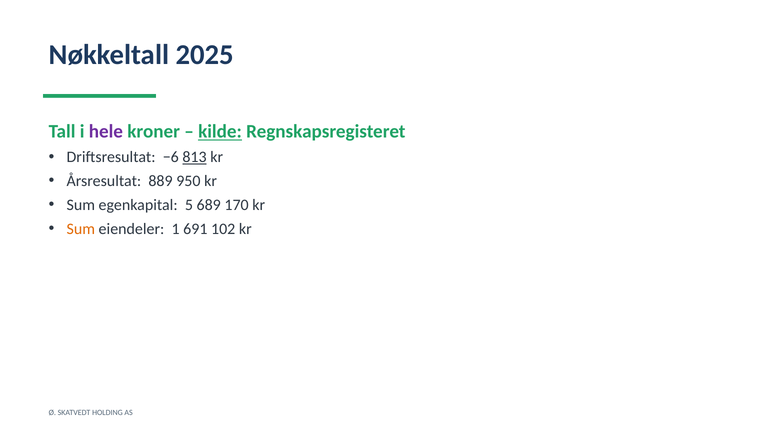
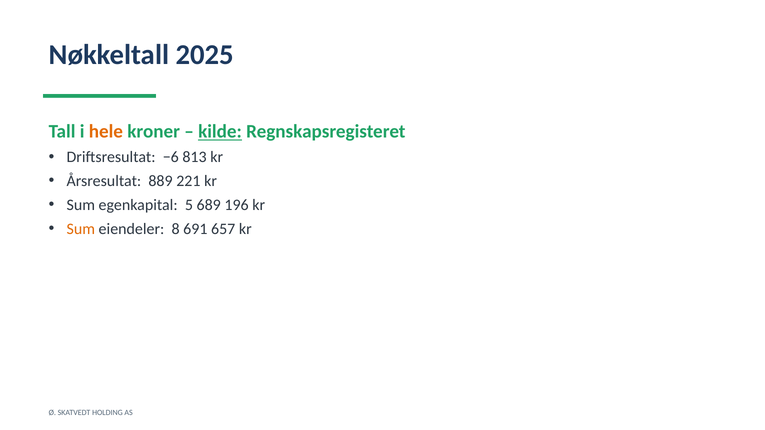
hele colour: purple -> orange (106, 132)
813 underline: present -> none (195, 157)
950: 950 -> 221 (188, 181)
170: 170 -> 196 (237, 205)
1: 1 -> 8 (176, 229)
102: 102 -> 657 (223, 229)
